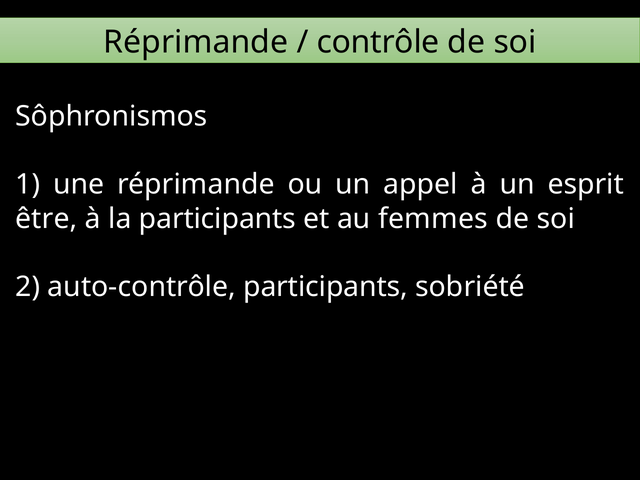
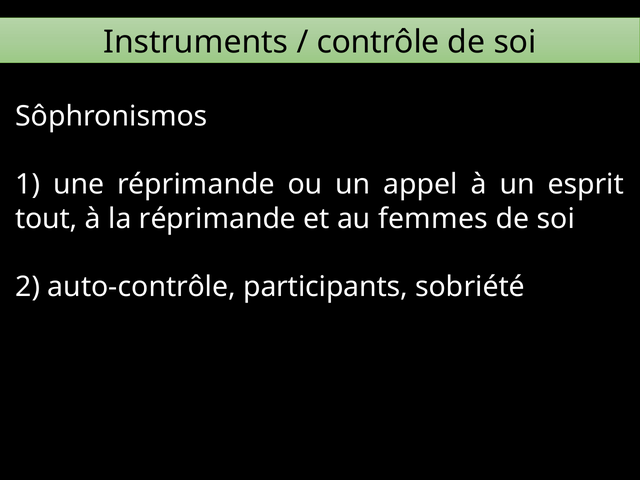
Réprimande: Réprimande -> Instruments (196, 42)
être: être -> tout (46, 219)
la participants: participants -> réprimande (217, 219)
